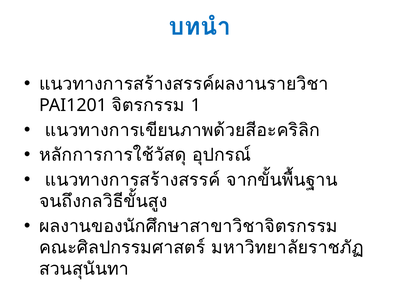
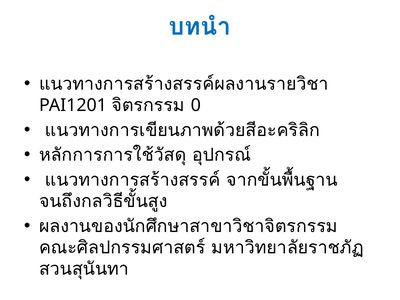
1: 1 -> 0 (196, 105)
